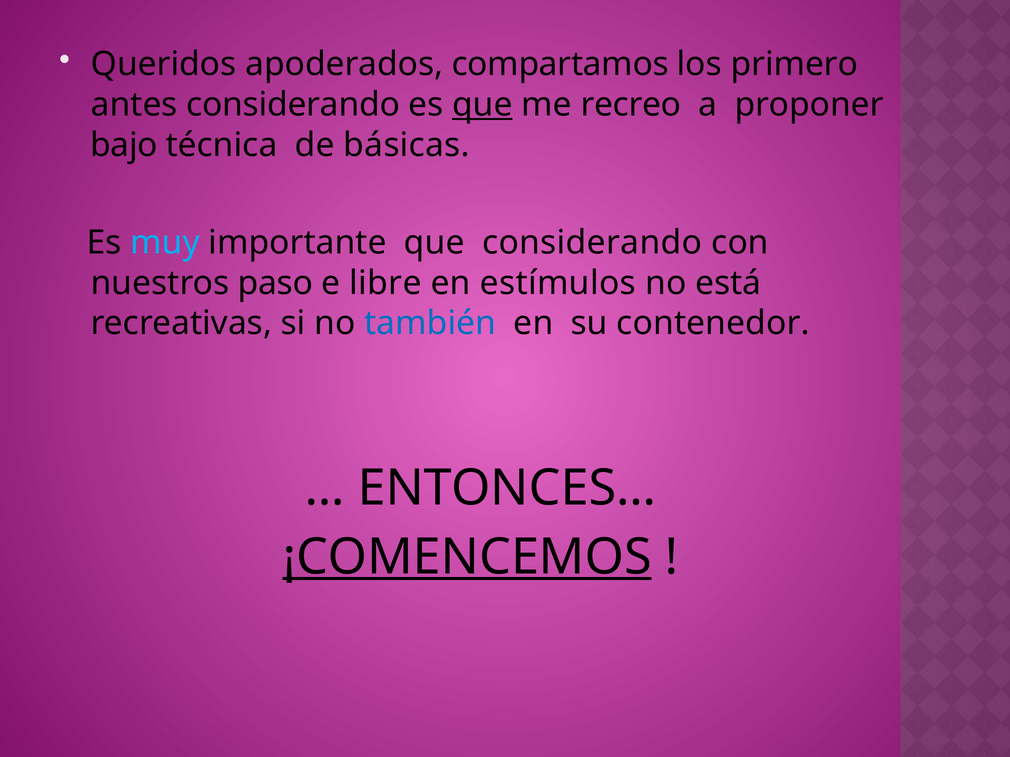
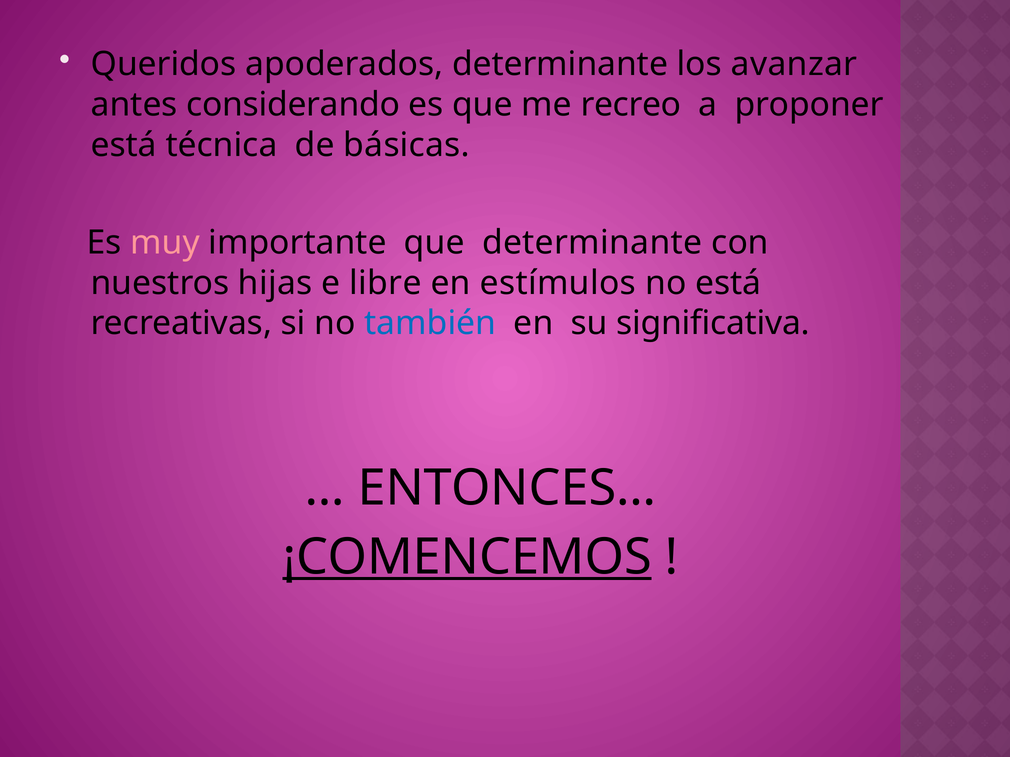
apoderados compartamos: compartamos -> determinante (560, 64)
primero: primero -> avanzar (794, 64)
que underline: present -> none (482, 105)
bajo: bajo -> está (124, 145)
muy colour: light blue -> pink (165, 243)
que considerando: considerando -> determinante (592, 243)
paso: paso -> hijas (275, 283)
contenedor: contenedor -> significativa (713, 324)
